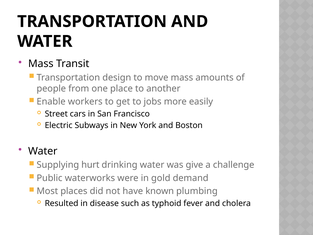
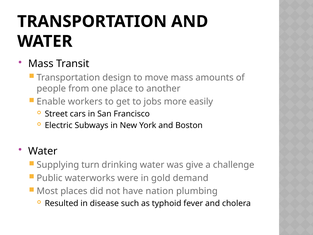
hurt: hurt -> turn (90, 165)
known: known -> nation (160, 191)
